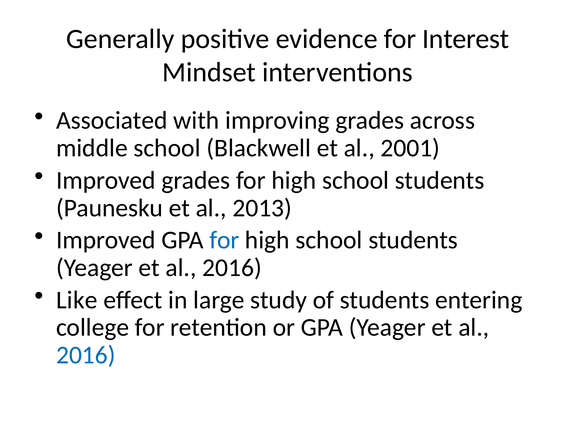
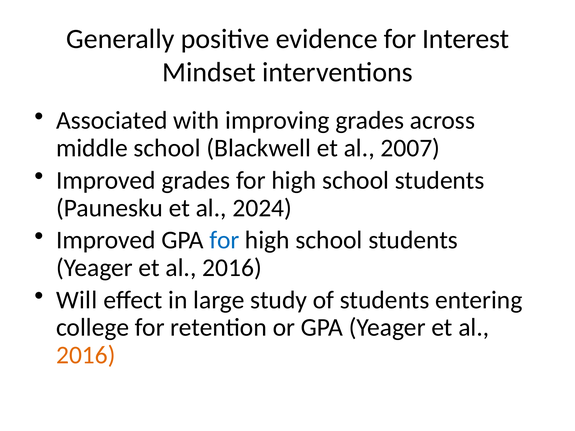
2001: 2001 -> 2007 (410, 148)
2013: 2013 -> 2024 (262, 208)
Like: Like -> Will (77, 300)
2016 colour: blue -> orange (86, 355)
